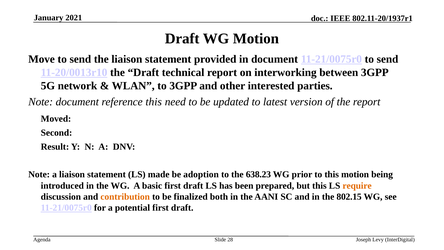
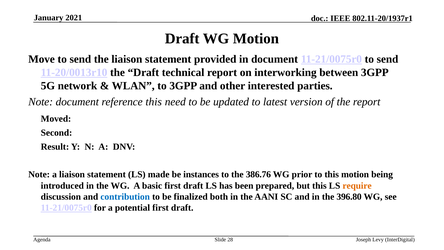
adoption: adoption -> instances (201, 174)
638.23: 638.23 -> 386.76 (258, 174)
contribution colour: orange -> blue (125, 197)
802.15: 802.15 -> 396.80 (349, 197)
